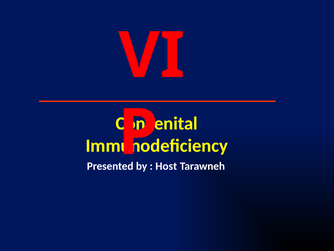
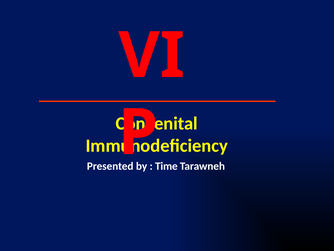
Host: Host -> Time (166, 166)
